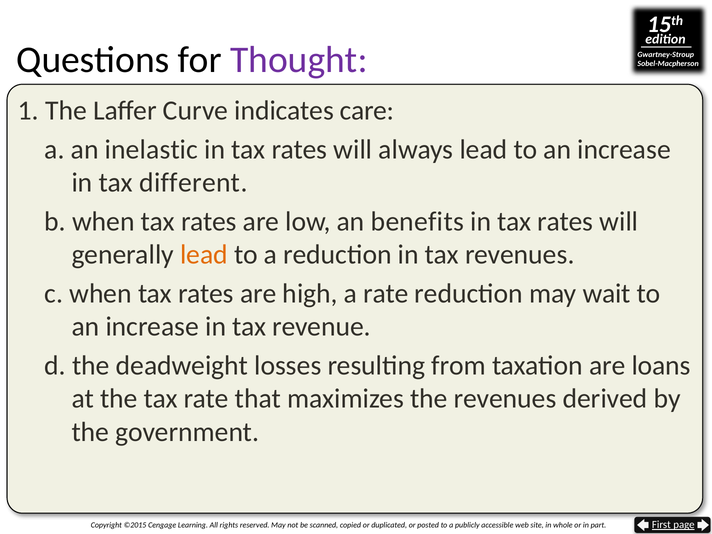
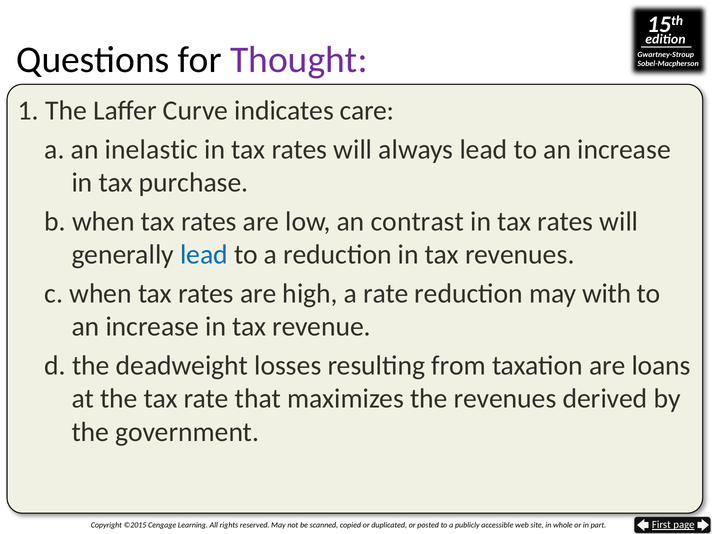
different: different -> purchase (194, 183)
benefits: benefits -> contrast (417, 221)
lead colour: orange -> blue (204, 255)
wait: wait -> with (607, 294)
